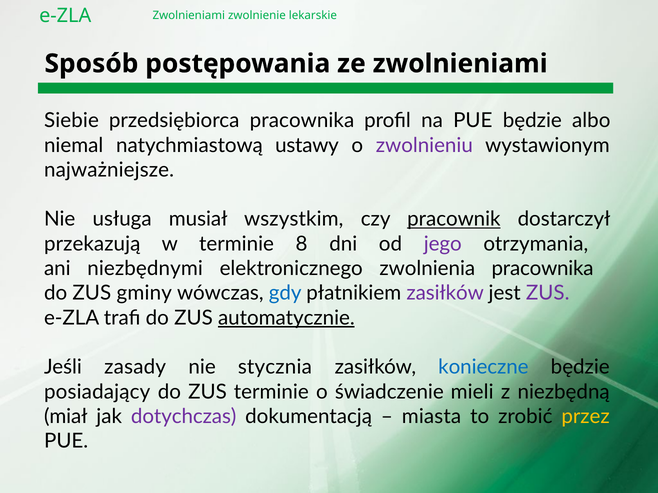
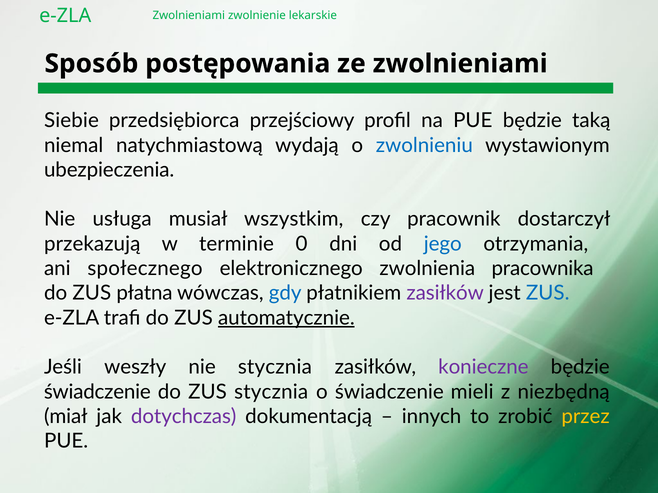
przedsiębiorca pracownika: pracownika -> przejściowy (302, 121)
albo: albo -> taką (591, 121)
ustawy: ustawy -> wydają (307, 145)
zwolnieniu colour: purple -> blue (424, 145)
najważniejsze: najważniejsze -> ubezpieczenia (109, 170)
pracownik underline: present -> none (454, 219)
8: 8 -> 0 (302, 244)
jego colour: purple -> blue (443, 244)
niezbędnymi: niezbędnymi -> społecznego (145, 269)
gminy: gminy -> płatna (144, 293)
ZUS colour: purple -> blue (548, 293)
zasady: zasady -> weszły (135, 368)
konieczne colour: blue -> purple (483, 368)
posiadający: posiadający -> świadczenie (97, 392)
ZUS terminie: terminie -> stycznia (271, 392)
miasta: miasta -> innych (432, 417)
